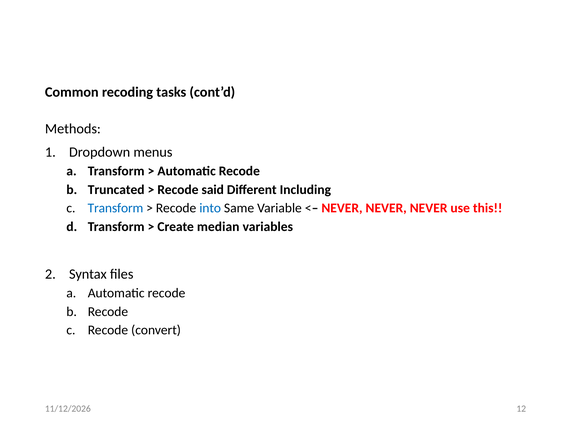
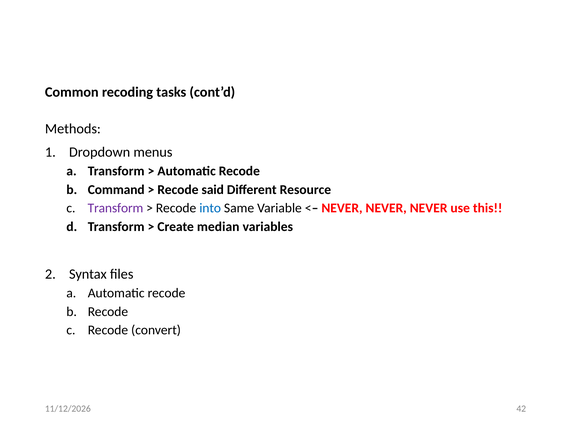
Truncated: Truncated -> Command (116, 190)
Including: Including -> Resource (305, 190)
Transform colour: blue -> purple (115, 208)
12: 12 -> 42 (521, 409)
